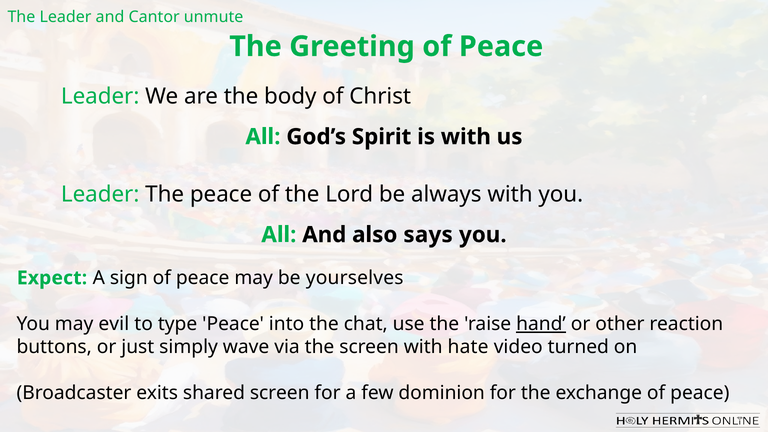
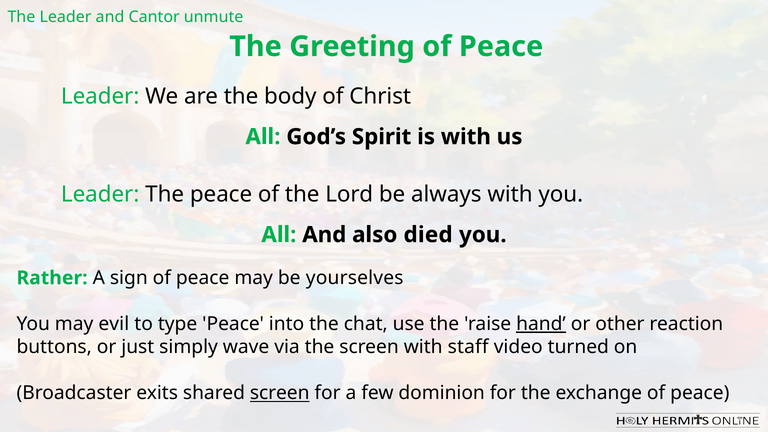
says: says -> died (428, 235)
Expect: Expect -> Rather (52, 278)
hate: hate -> staff (468, 347)
screen underline: none -> present (280, 393)
